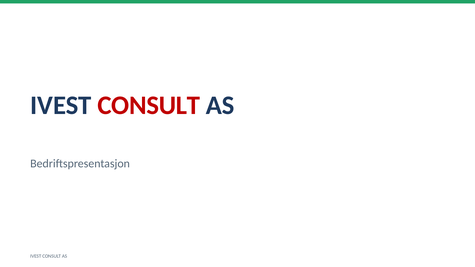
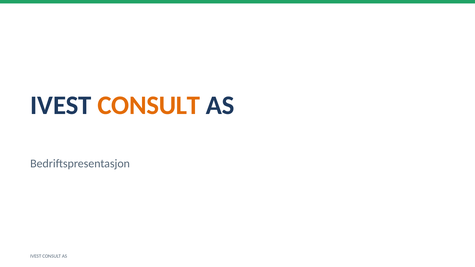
CONSULT colour: red -> orange (149, 105)
